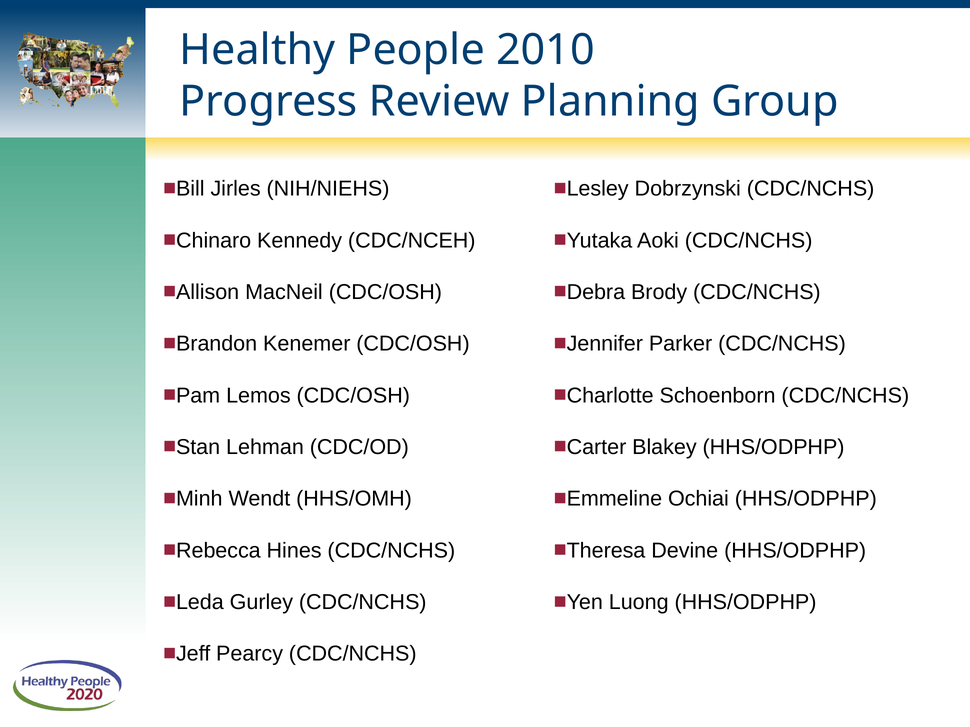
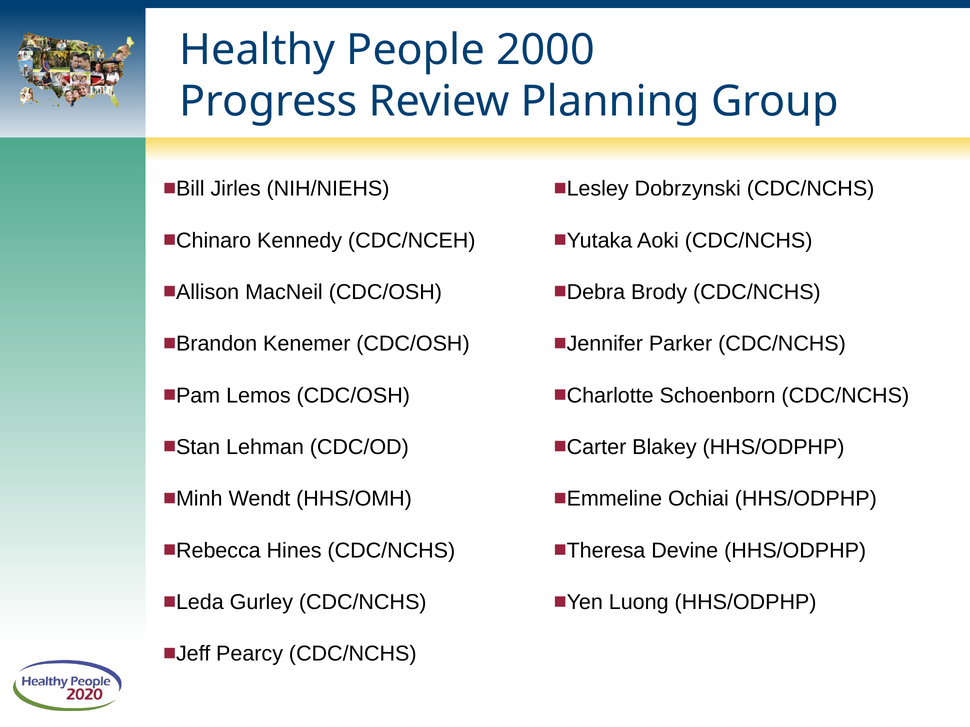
2010: 2010 -> 2000 (545, 50)
